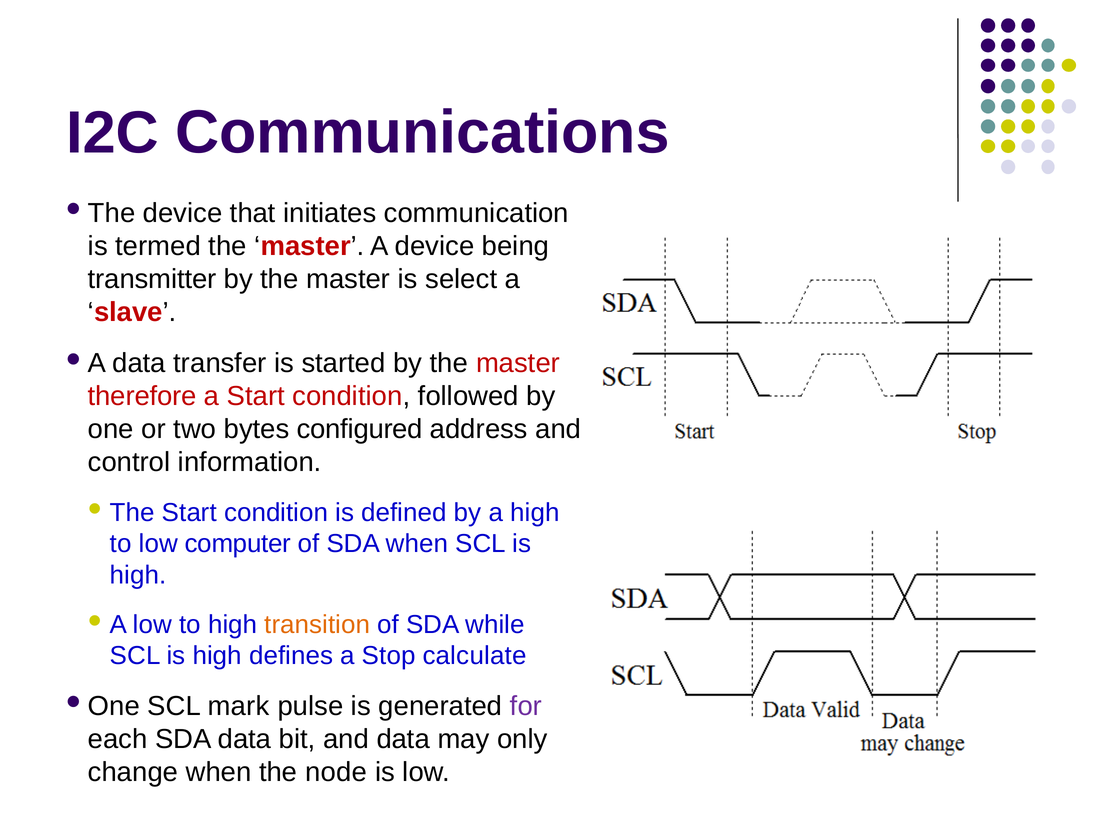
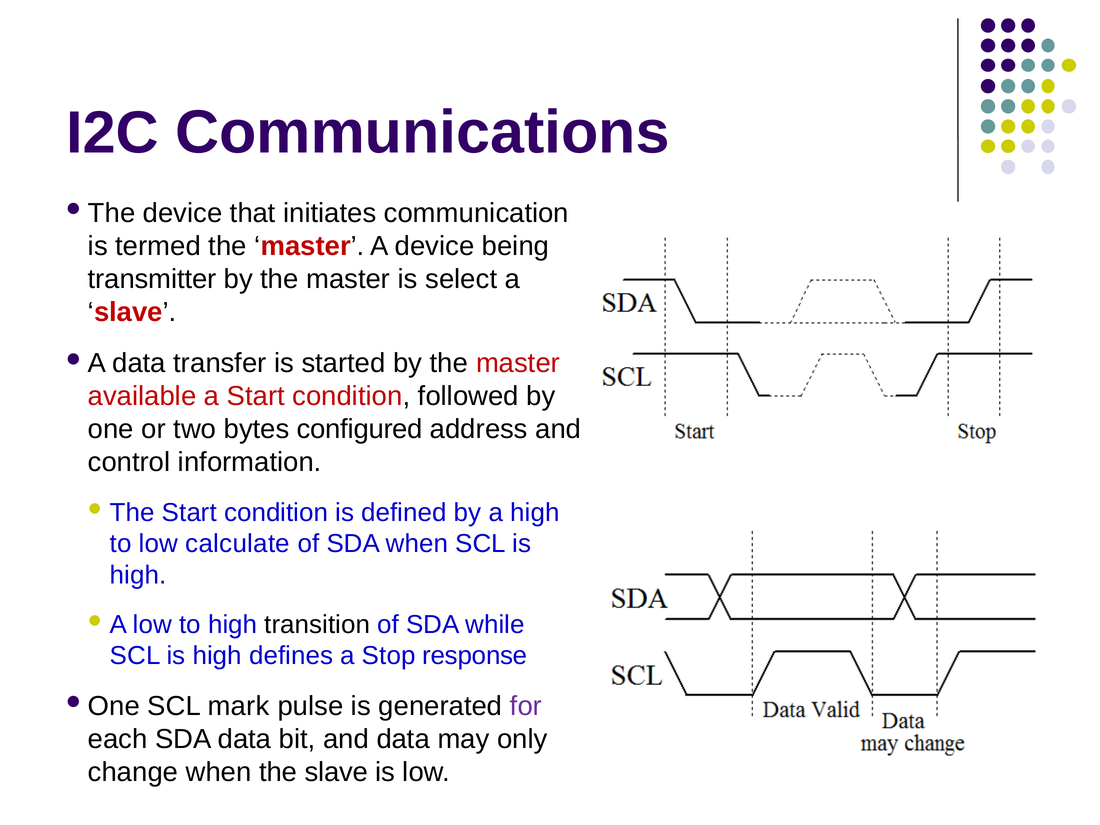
therefore: therefore -> available (142, 396)
computer: computer -> calculate (238, 544)
transition colour: orange -> black (317, 624)
calculate: calculate -> response (475, 656)
the node: node -> slave (336, 772)
